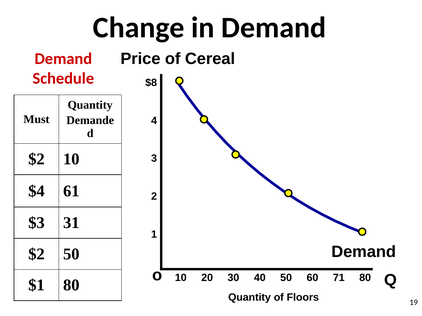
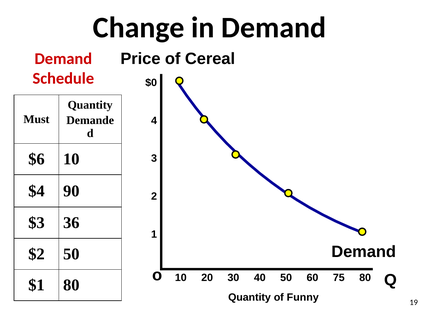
$8: $8 -> $0 (151, 83)
$2: $2 -> $6 (36, 159)
61: 61 -> 90 (71, 191)
31: 31 -> 36 (71, 223)
71: 71 -> 75 (339, 278)
Floors: Floors -> Funny (303, 298)
